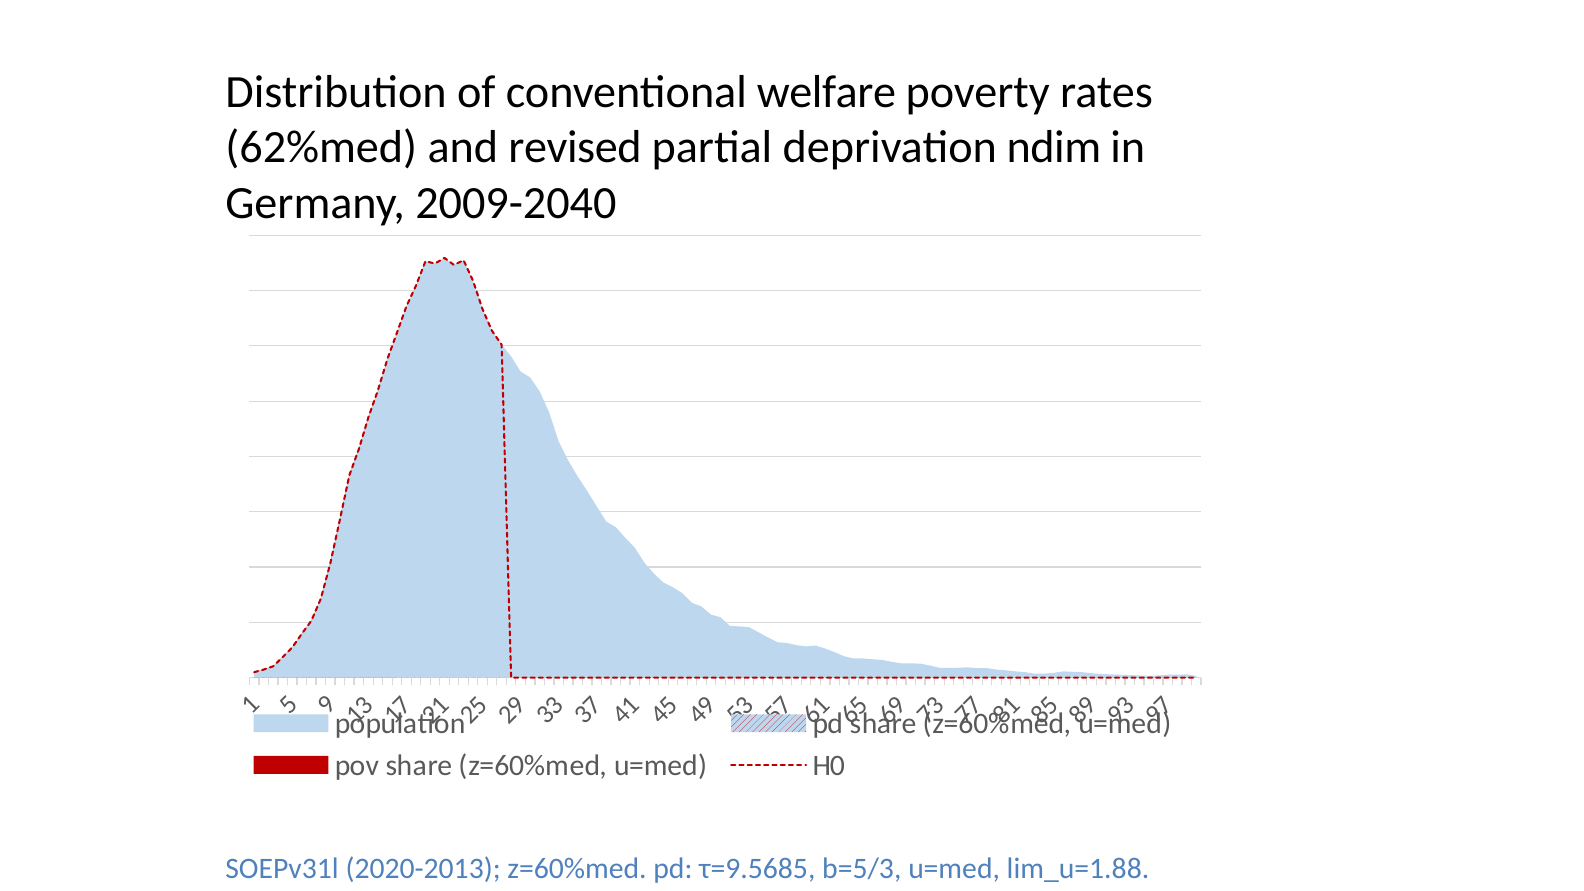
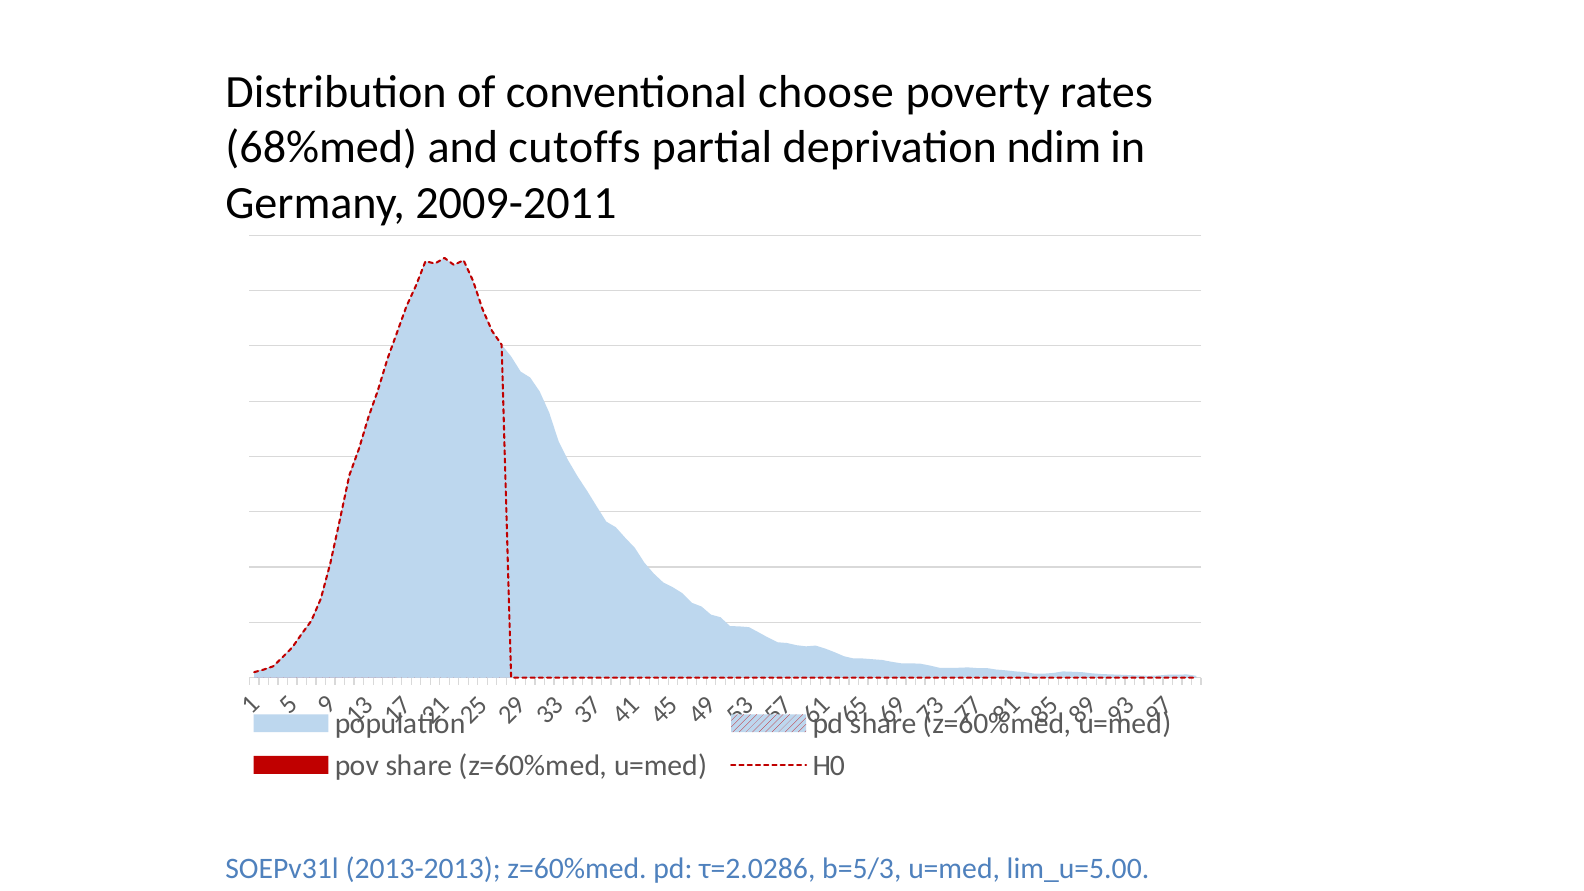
welfare: welfare -> choose (826, 92)
62%med: 62%med -> 68%med (321, 148)
revised: revised -> cutoffs (575, 148)
2009-2040: 2009-2040 -> 2009-2011 (516, 203)
2020-2013: 2020-2013 -> 2013-2013 (423, 869)
τ=9.5685: τ=9.5685 -> τ=2.0286 (757, 869)
lim_u=1.88: lim_u=1.88 -> lim_u=5.00 (1078, 869)
